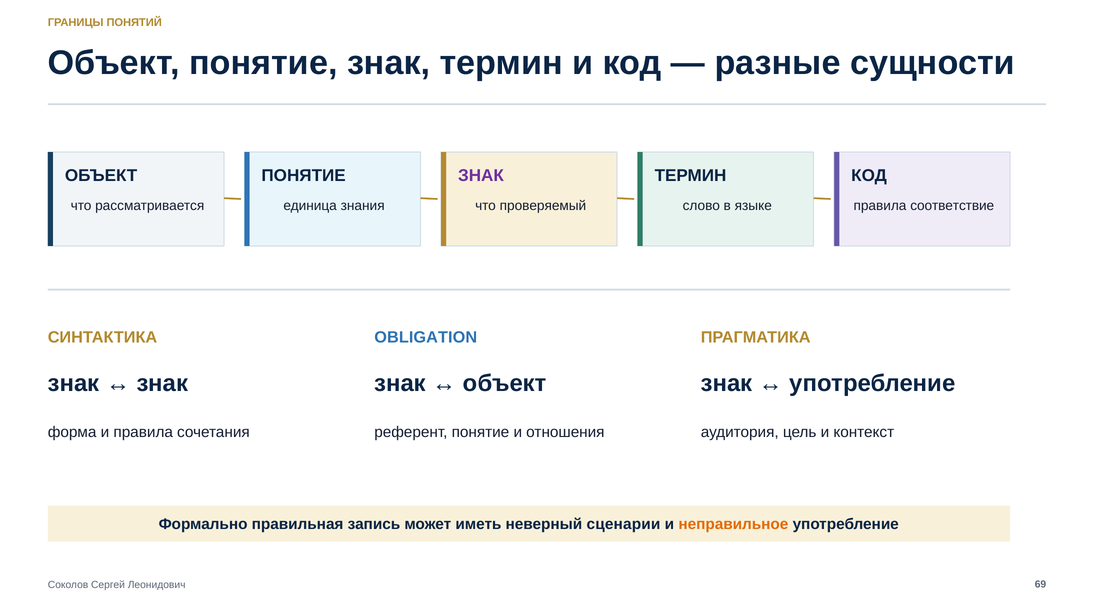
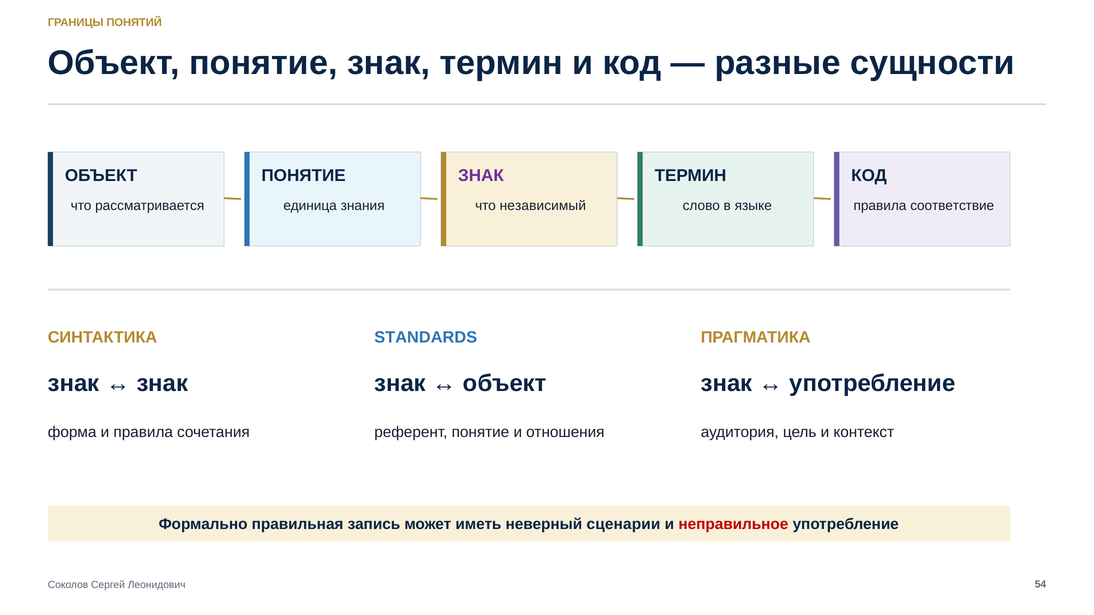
проверяемый: проверяемый -> независимый (543, 206)
OBLIGATION: OBLIGATION -> STANDARDS (426, 337)
неправильное colour: orange -> red (733, 525)
69: 69 -> 54 (1040, 585)
